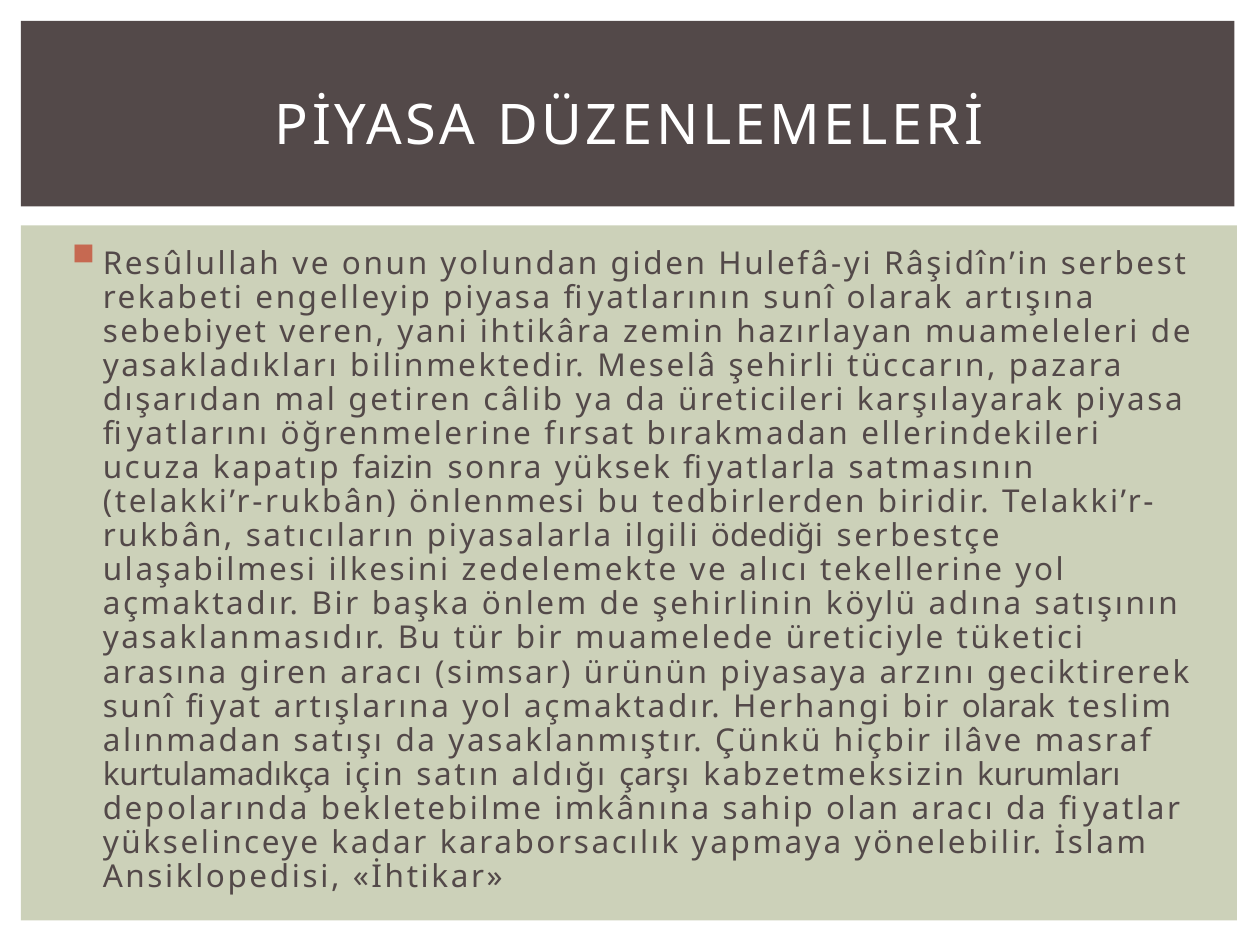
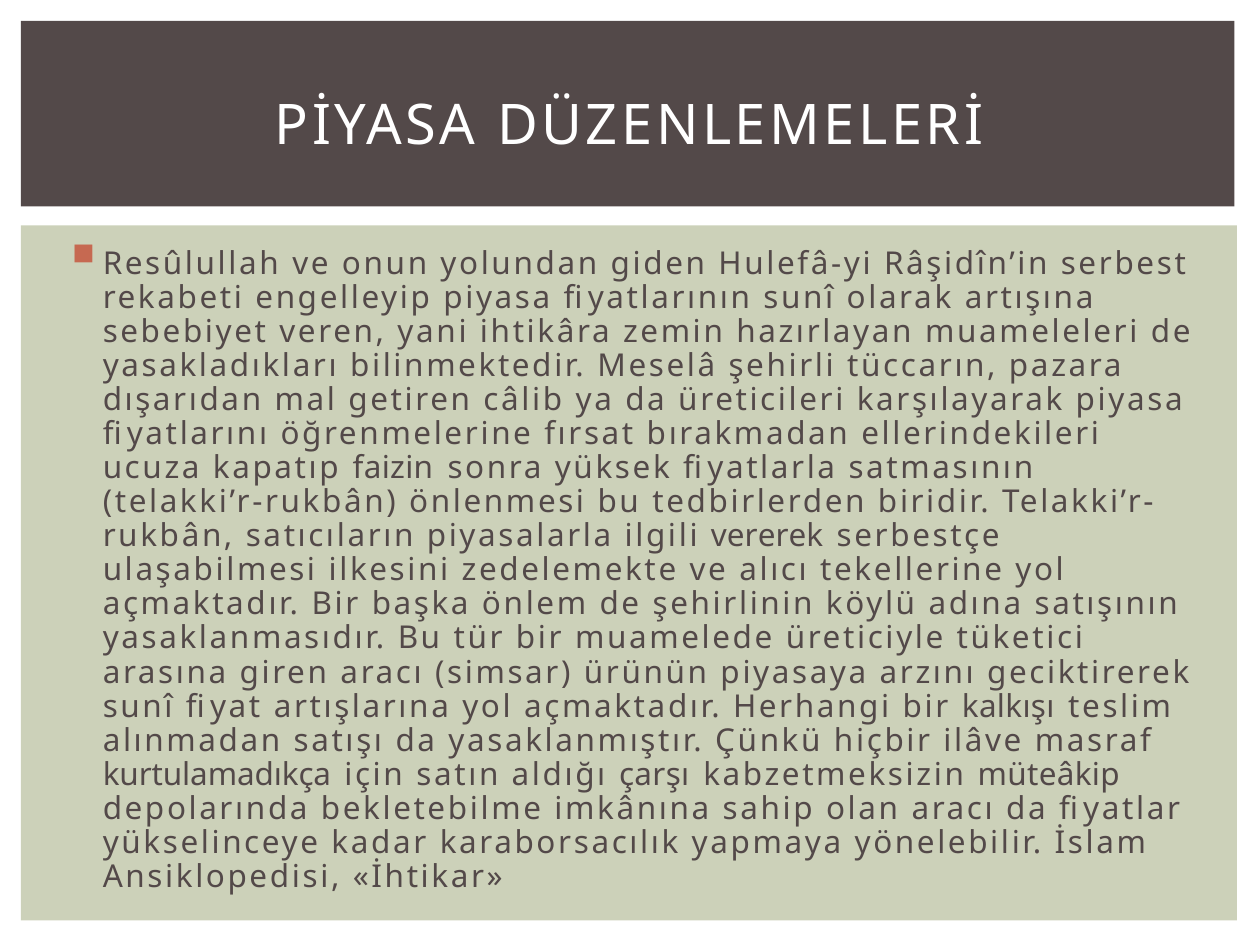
ödediği: ödediği -> vererek (767, 536)
bir olarak: olarak -> kalkışı (1008, 706)
kurumları: kurumları -> müteâkip (1049, 774)
